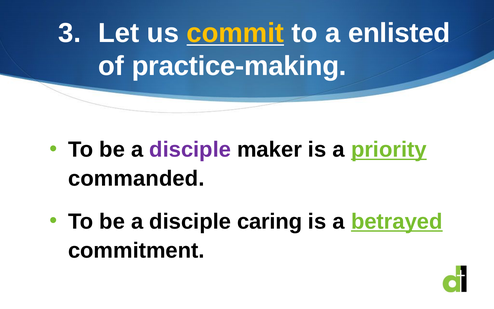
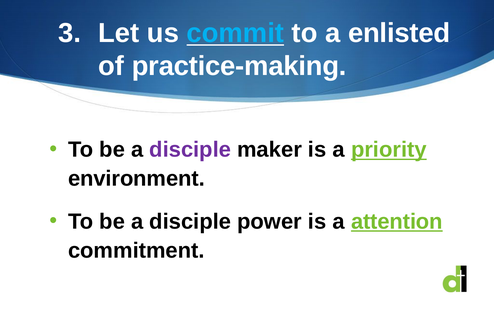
commit colour: yellow -> light blue (235, 33)
commanded: commanded -> environment (136, 179)
caring: caring -> power (270, 221)
betrayed: betrayed -> attention (397, 221)
